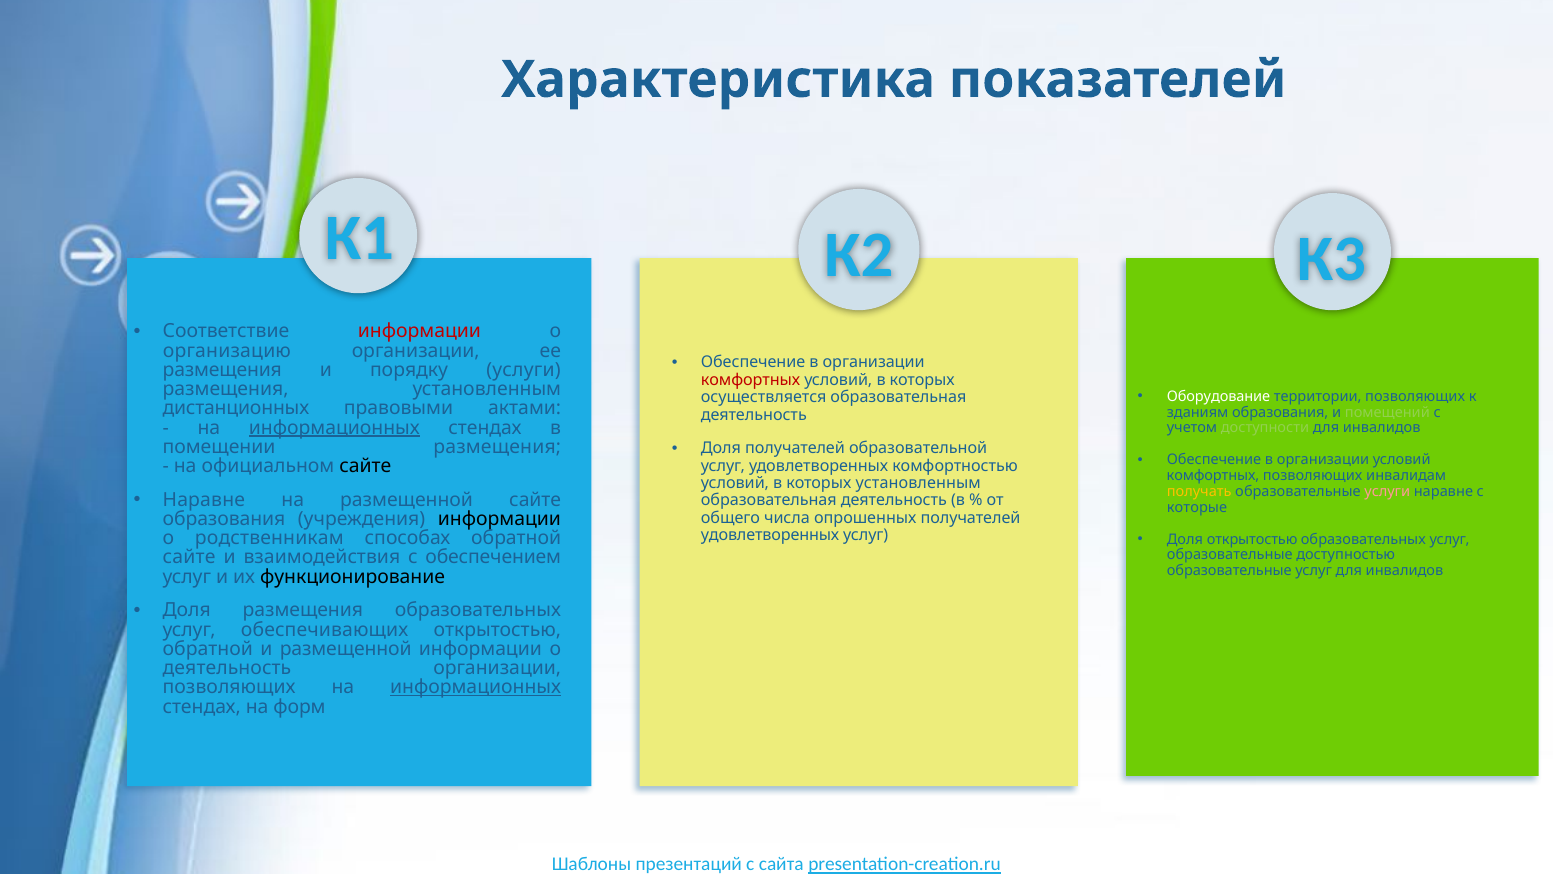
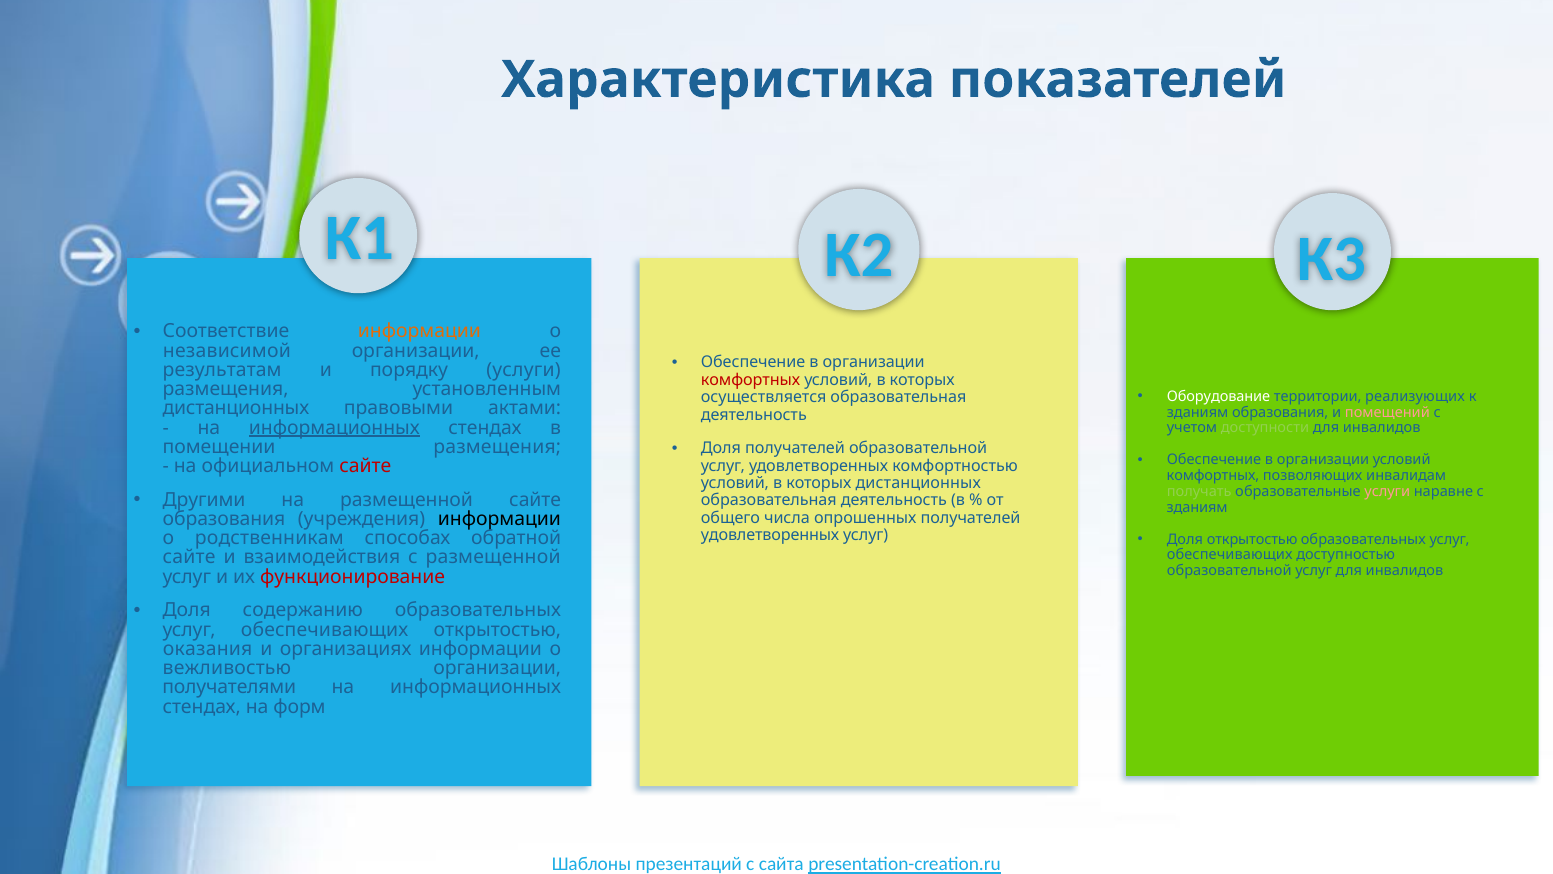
информации colour: red -> orange (419, 331)
организацию: организацию -> независимой (227, 351)
размещения: размещения -> результатам (222, 370)
территории позволяющих: позволяющих -> реализующих (1415, 396)
помещений colour: light green -> pink (1387, 412)
сайте colour: black -> red (365, 466)
которых установленным: установленным -> дистанционных (918, 483)
получать colour: yellow -> light green (1199, 491)
Наравне: Наравне -> Другими (204, 500)
которые: которые -> зданиям (1197, 507)
образовательные: образовательные -> обеспечивающих (1230, 555)
с обеспечением: обеспечением -> размещенной (493, 557)
образовательные: образовательные -> образовательной (1229, 571)
функционирование colour: black -> red (353, 576)
Доля размещения: размещения -> содержанию (303, 610)
обратной: обратной -> оказания (208, 649)
и размещенной: размещенной -> организациях (346, 649)
деятельность: деятельность -> вежливостью (227, 668)
позволяющих: позволяющих -> получателями (229, 687)
информационных underline: present -> none (476, 687)
